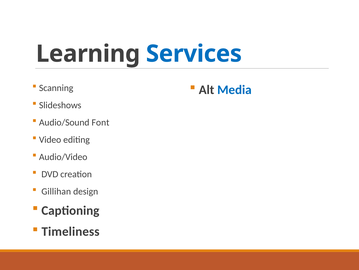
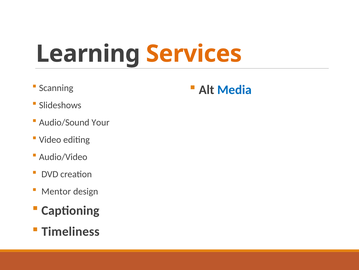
Services colour: blue -> orange (194, 54)
Font: Font -> Your (101, 122)
Gillihan: Gillihan -> Mentor (56, 191)
